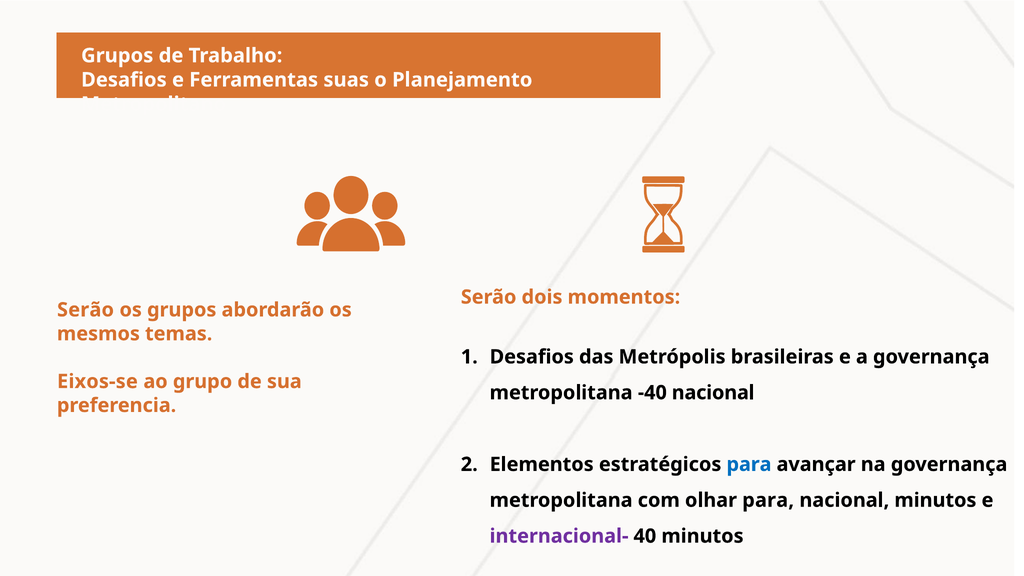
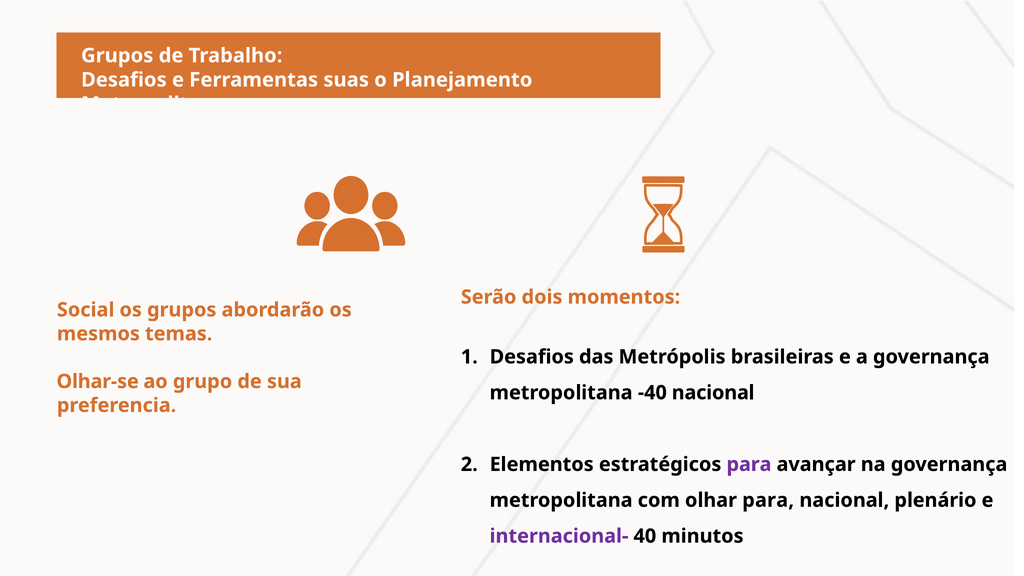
Serão: Serão -> Social (86, 310)
Eixos-se: Eixos-se -> Olhar-se (98, 382)
para colour: blue -> purple (749, 464)
nacional minutos: minutos -> plenário (935, 500)
